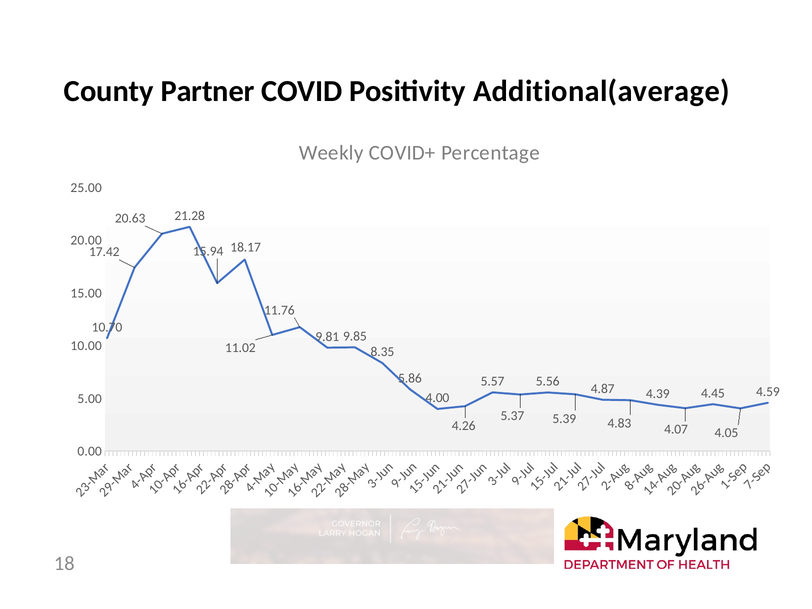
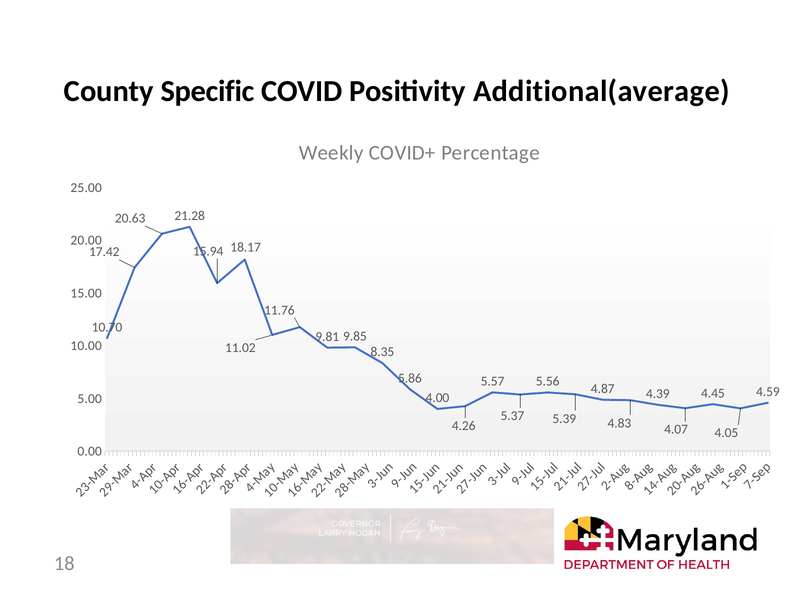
Partner: Partner -> Specific (208, 91)
